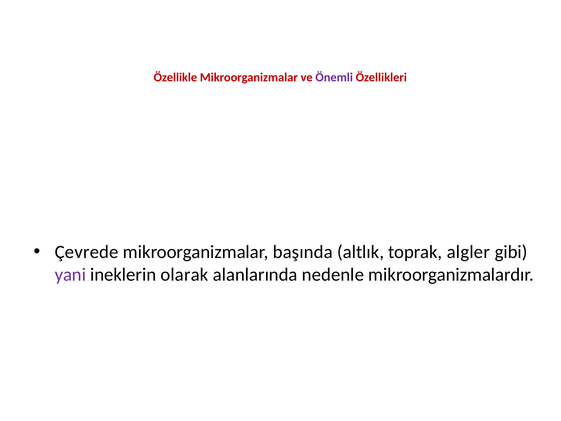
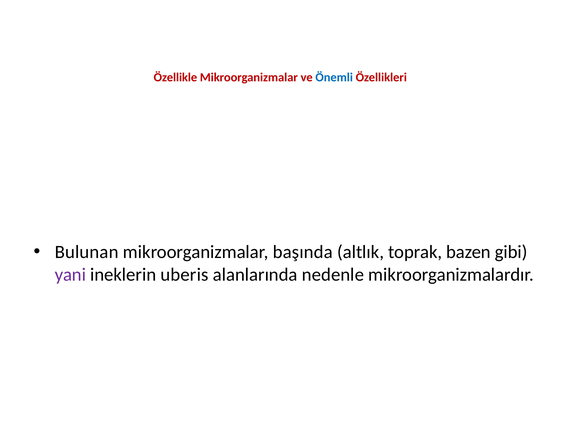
Önemli colour: purple -> blue (334, 77)
Çevrede: Çevrede -> Bulunan (87, 252)
algler: algler -> bazen (469, 252)
olarak: olarak -> uberis (184, 274)
